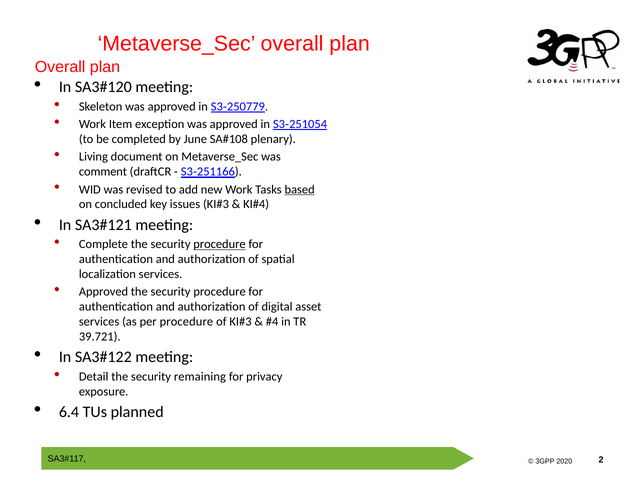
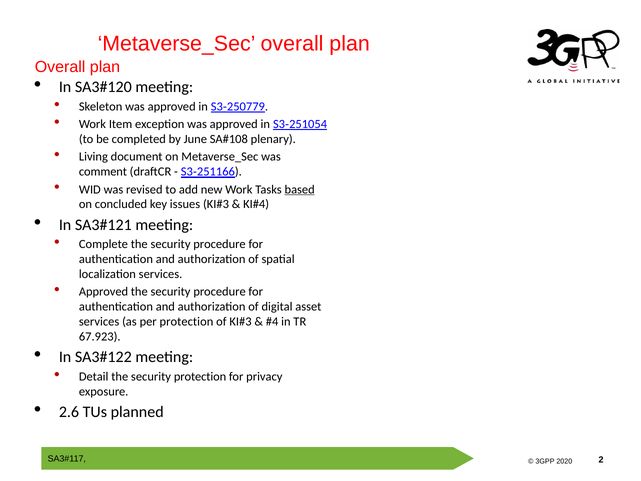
procedure underline: present -> none (219, 244)
per procedure: procedure -> protection (186, 321)
39.721: 39.721 -> 67.923 (100, 336)
security remaining: remaining -> protection (200, 376)
6.4: 6.4 -> 2.6 (69, 412)
